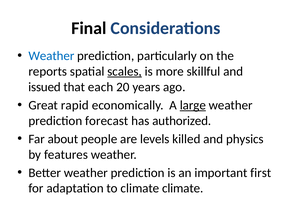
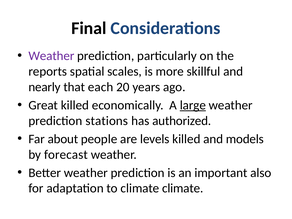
Weather colour: blue -> purple (51, 56)
scales underline: present -> none (125, 71)
issued: issued -> nearly (45, 87)
Great rapid: rapid -> killed (75, 105)
forecast: forecast -> stations (107, 121)
physics: physics -> models (245, 139)
features: features -> forecast (66, 155)
first: first -> also (261, 173)
